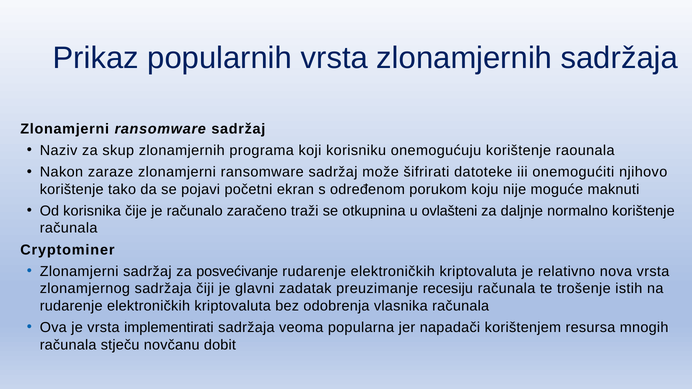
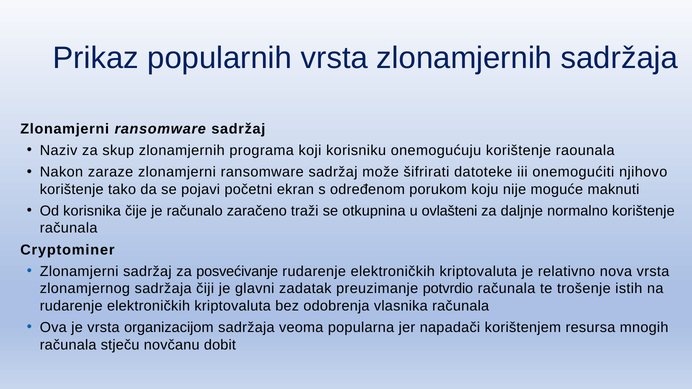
recesiju: recesiju -> potvrdio (448, 289)
implementirati: implementirati -> organizacijom (169, 328)
